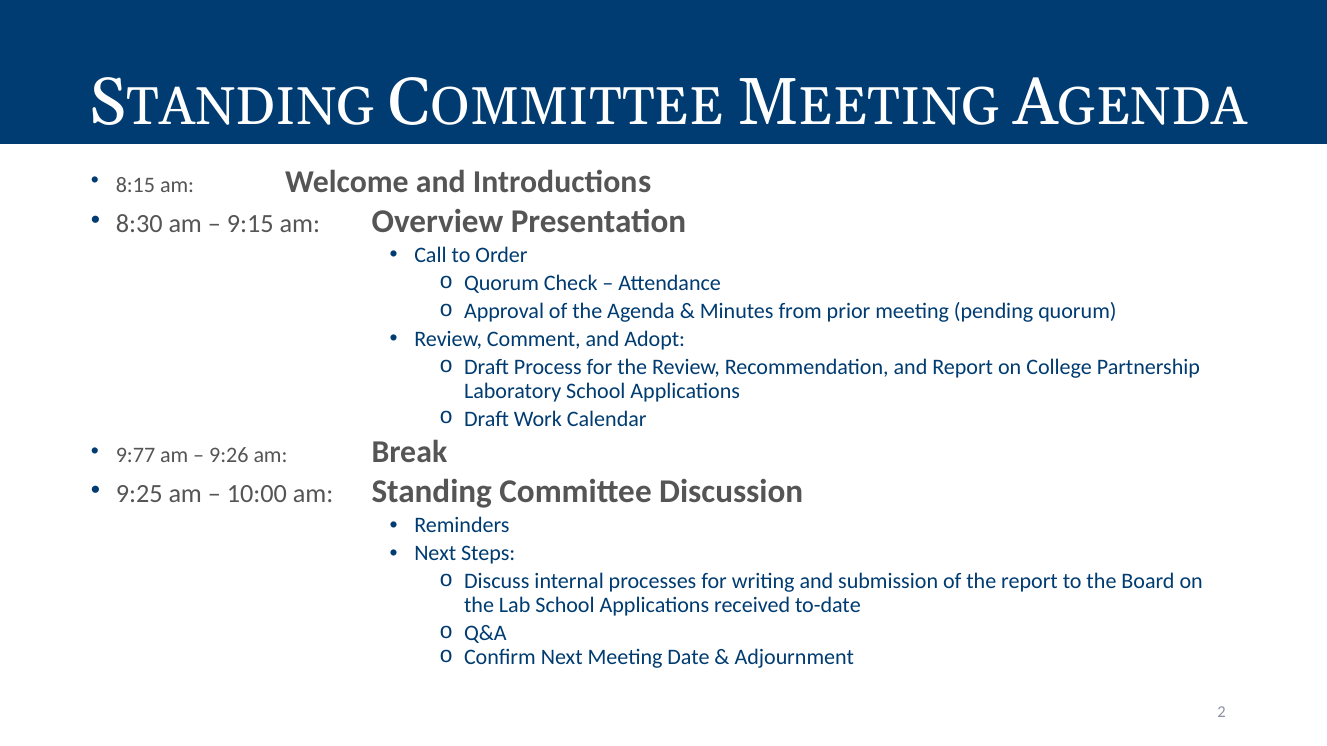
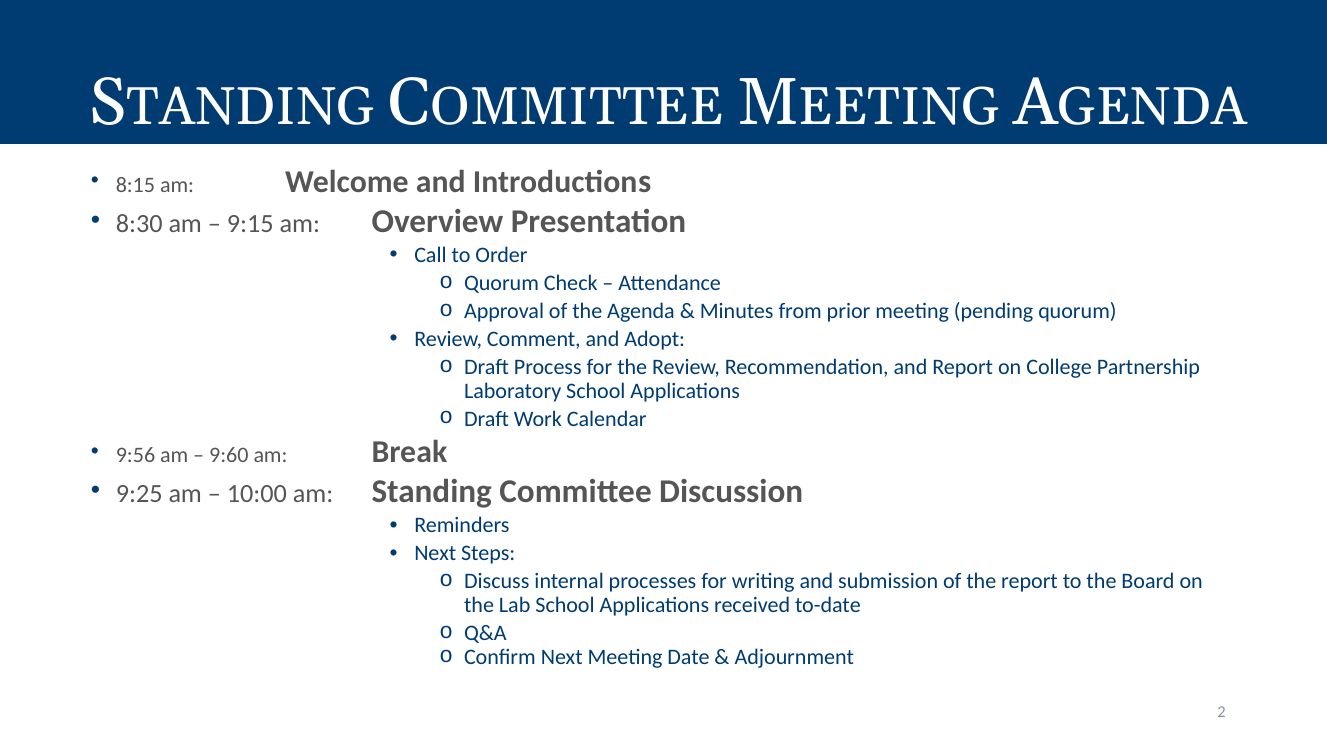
9:77: 9:77 -> 9:56 (136, 456)
9:26: 9:26 -> 9:60 (229, 456)
